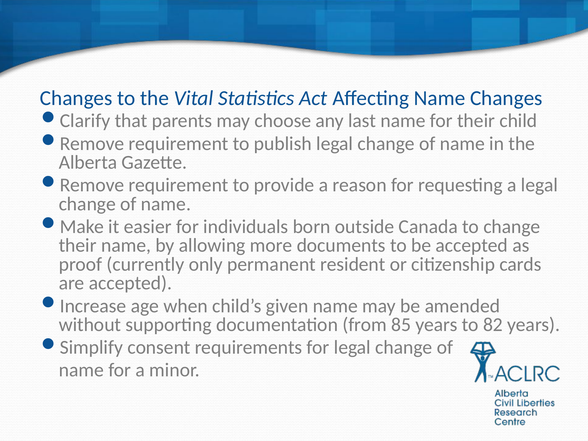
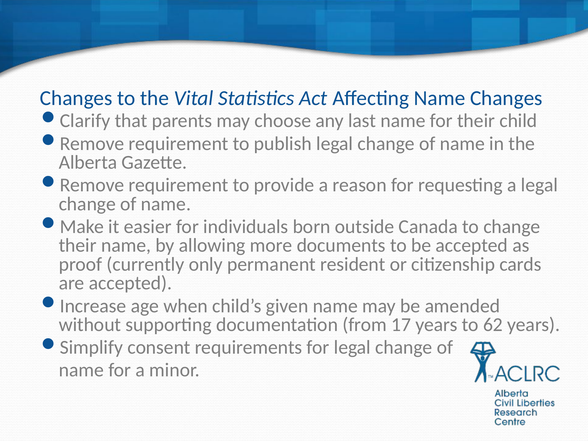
85: 85 -> 17 (401, 325)
82: 82 -> 62 (493, 325)
